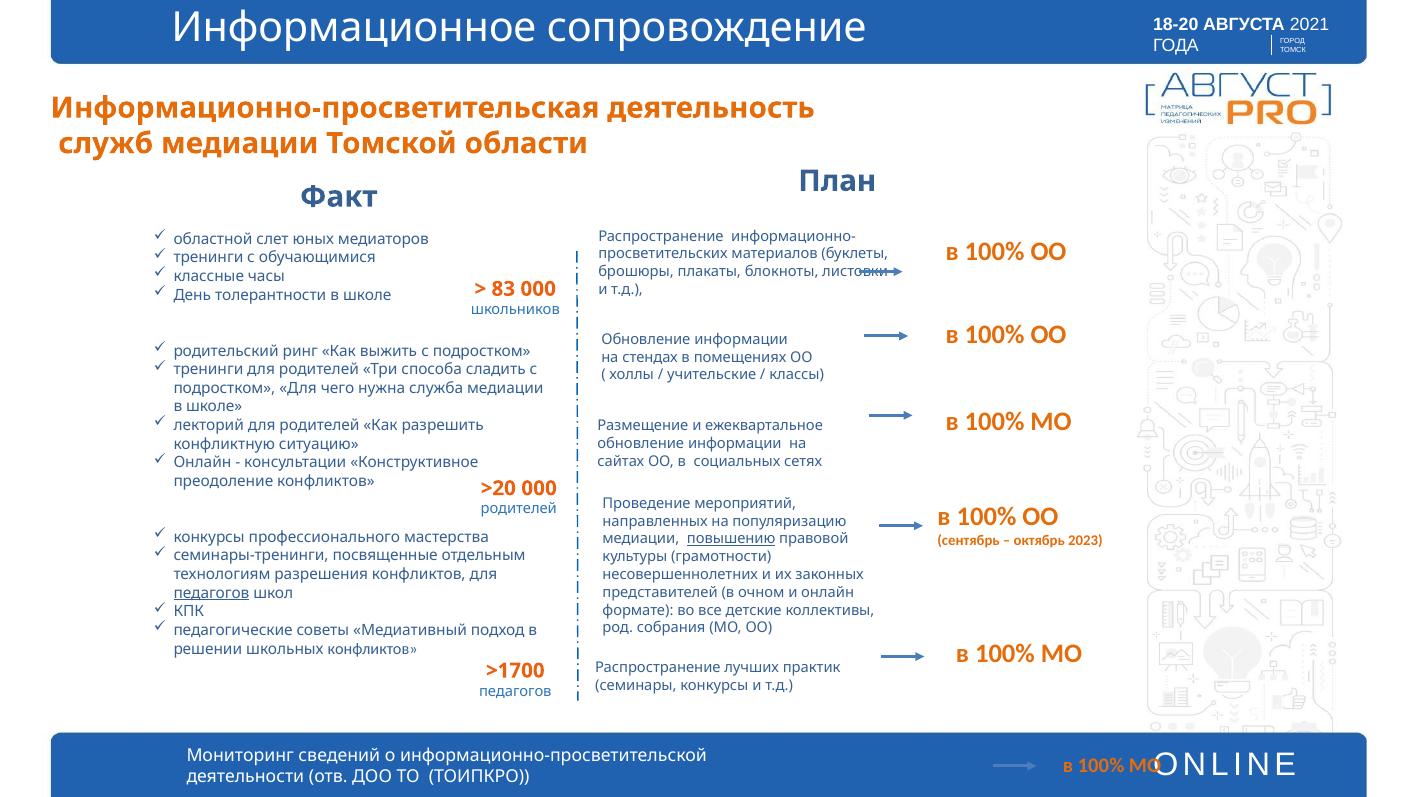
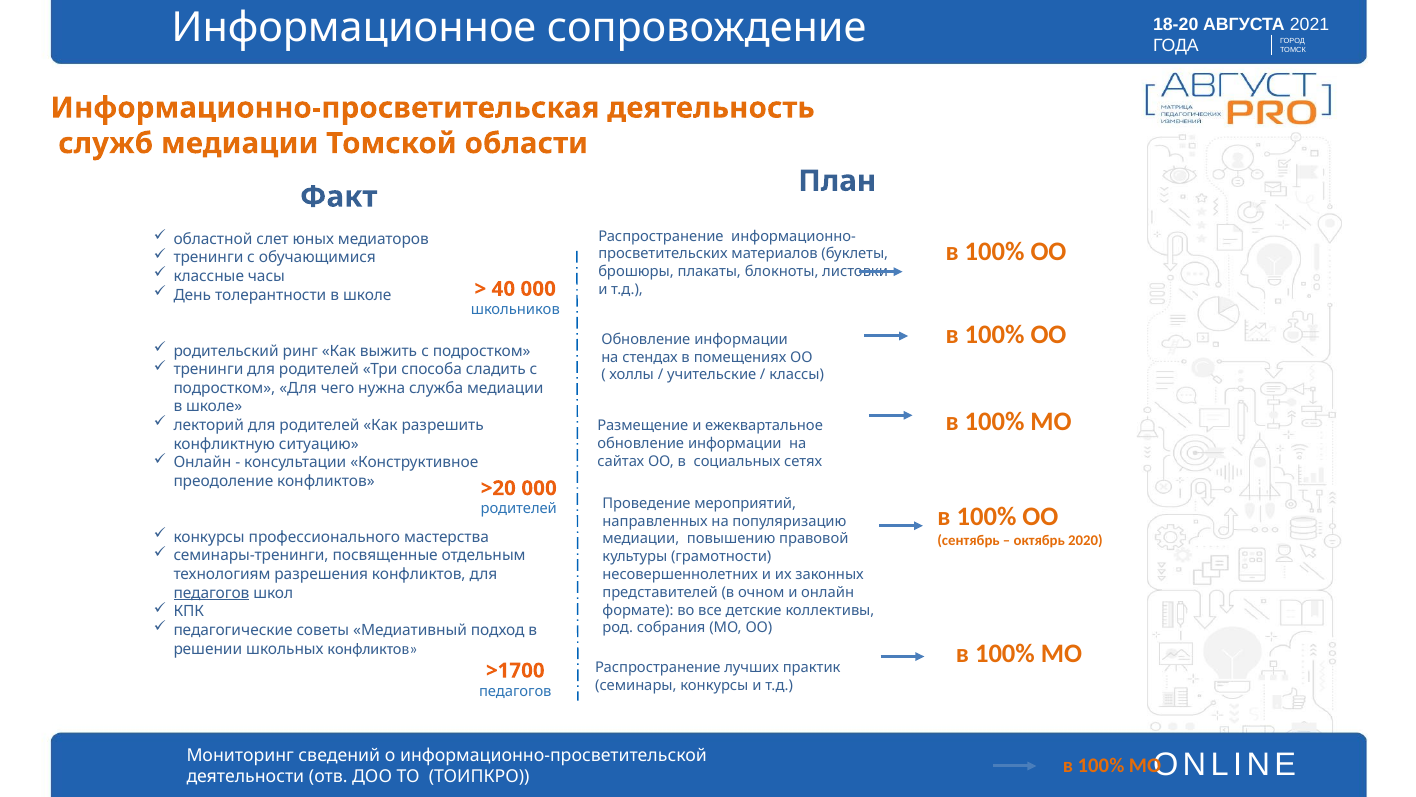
83: 83 -> 40 (503, 289)
2023: 2023 -> 2020 (1085, 540)
повышению underline: present -> none (731, 539)
